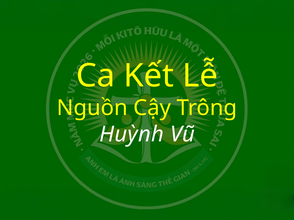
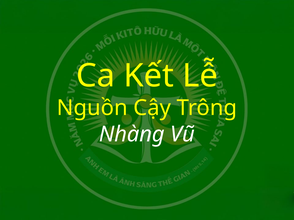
Huỳnh: Huỳnh -> Nhàng (132, 135)
